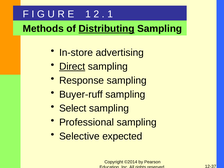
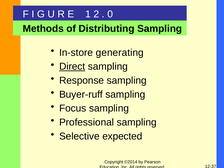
1: 1 -> 0 (110, 14)
Distributing underline: present -> none (107, 29)
advertising: advertising -> generating (120, 53)
Select: Select -> Focus (73, 108)
